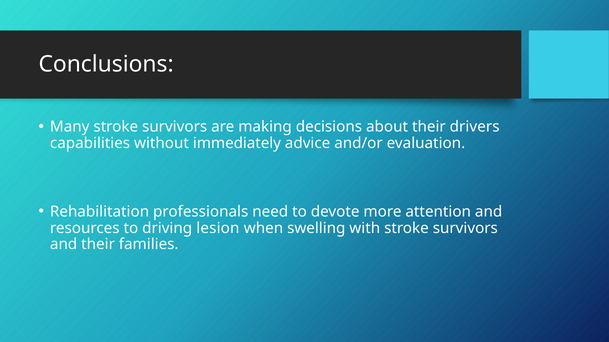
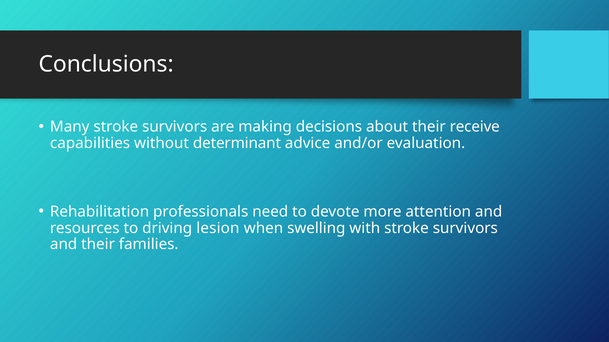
drivers: drivers -> receive (475, 127)
immediately: immediately -> determinant (237, 144)
